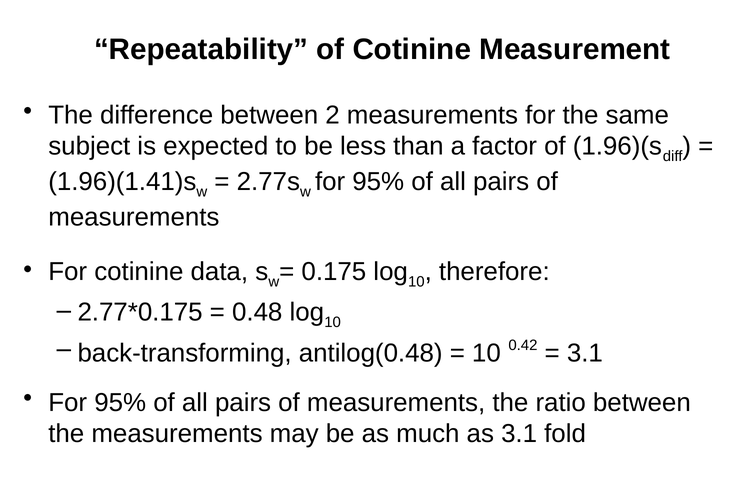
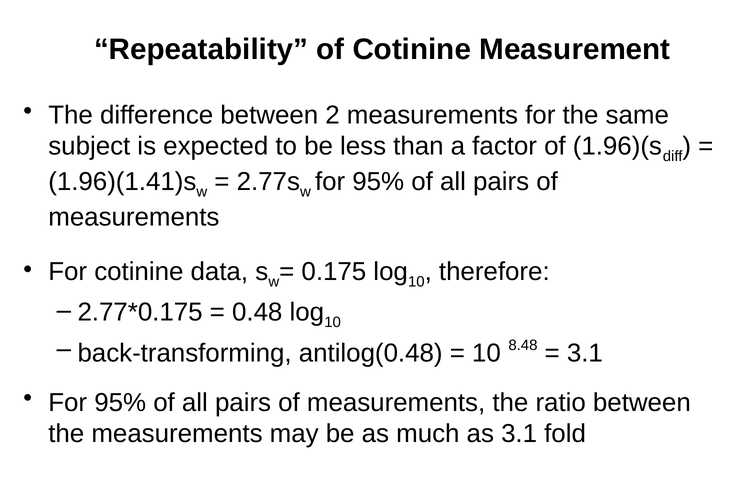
0.42: 0.42 -> 8.48 (523, 345)
